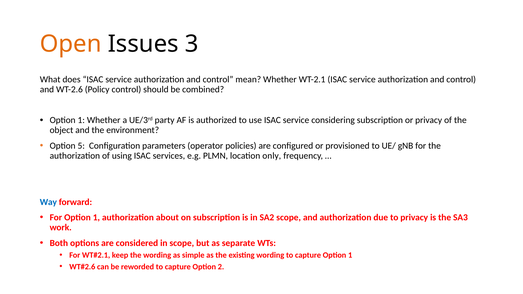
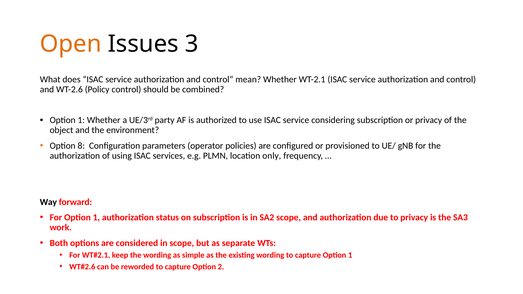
5: 5 -> 8 (81, 146)
Way colour: blue -> black (48, 202)
about: about -> status (167, 218)
